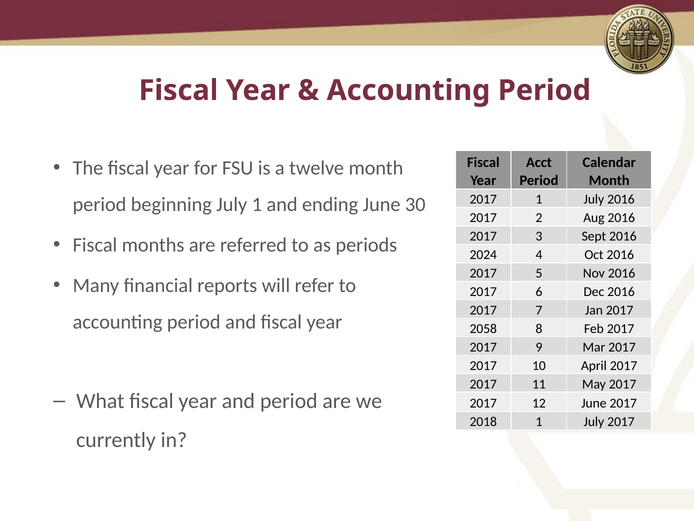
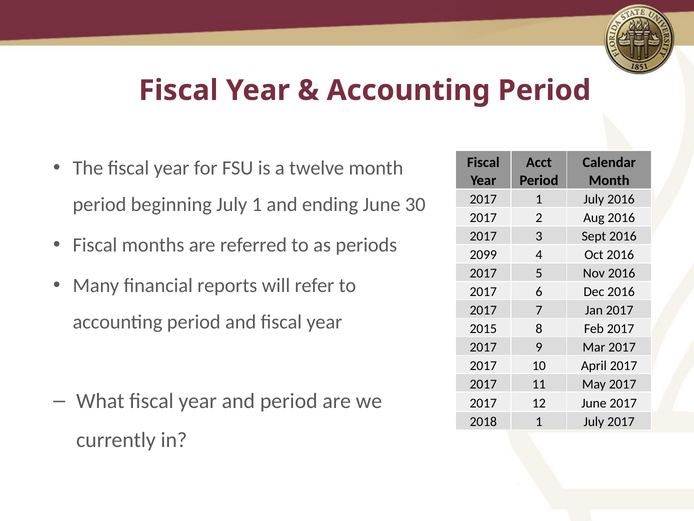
2024: 2024 -> 2099 (483, 255)
2058: 2058 -> 2015 (483, 328)
